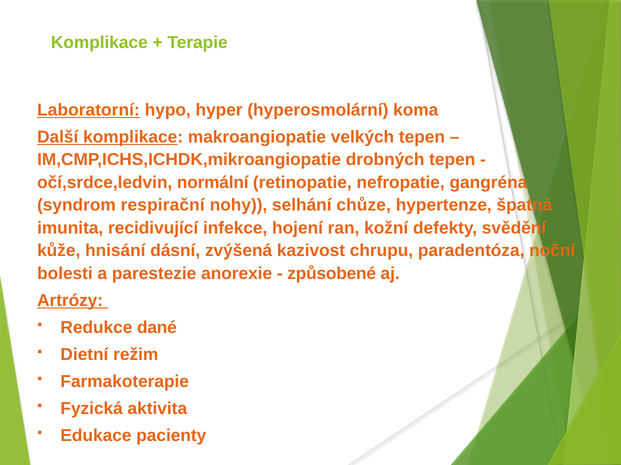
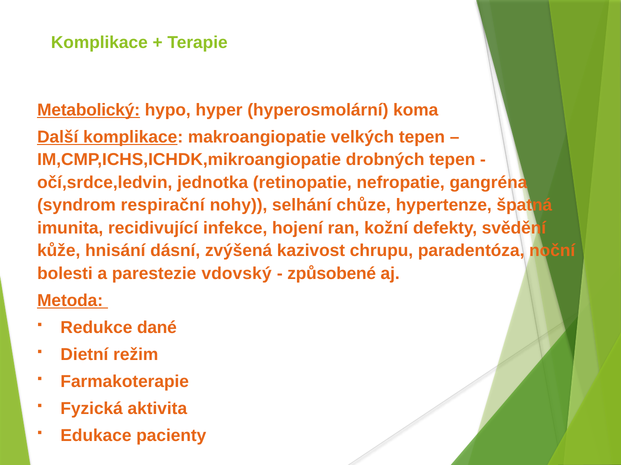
Laboratorní: Laboratorní -> Metabolický (89, 110)
normální: normální -> jednotka (213, 183)
anorexie: anorexie -> vdovský (237, 274)
Artrózy: Artrózy -> Metoda (70, 301)
